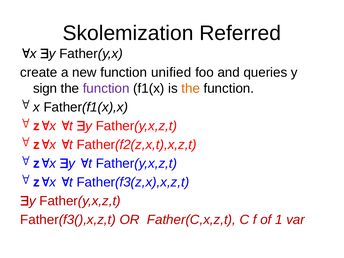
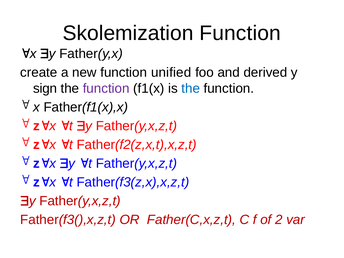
Skolemization Referred: Referred -> Function (240, 33)
queries: queries -> derived (265, 72)
the colour: orange -> blue (191, 88)
1: 1 -> 2 (279, 220)
